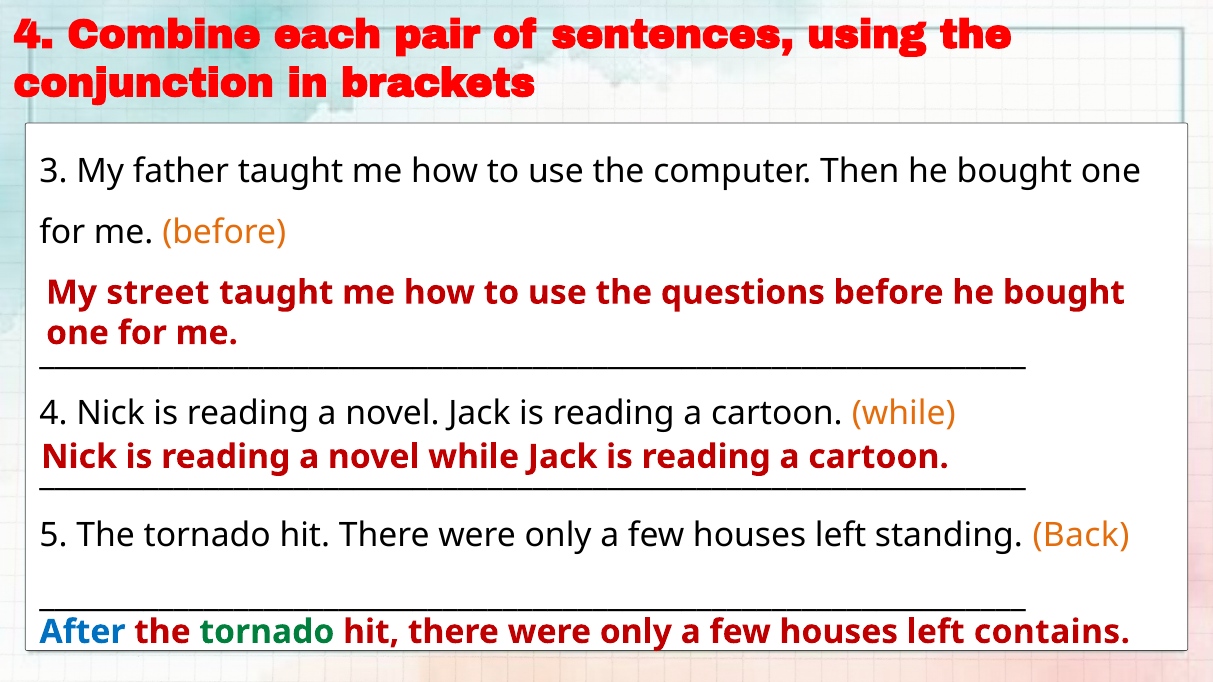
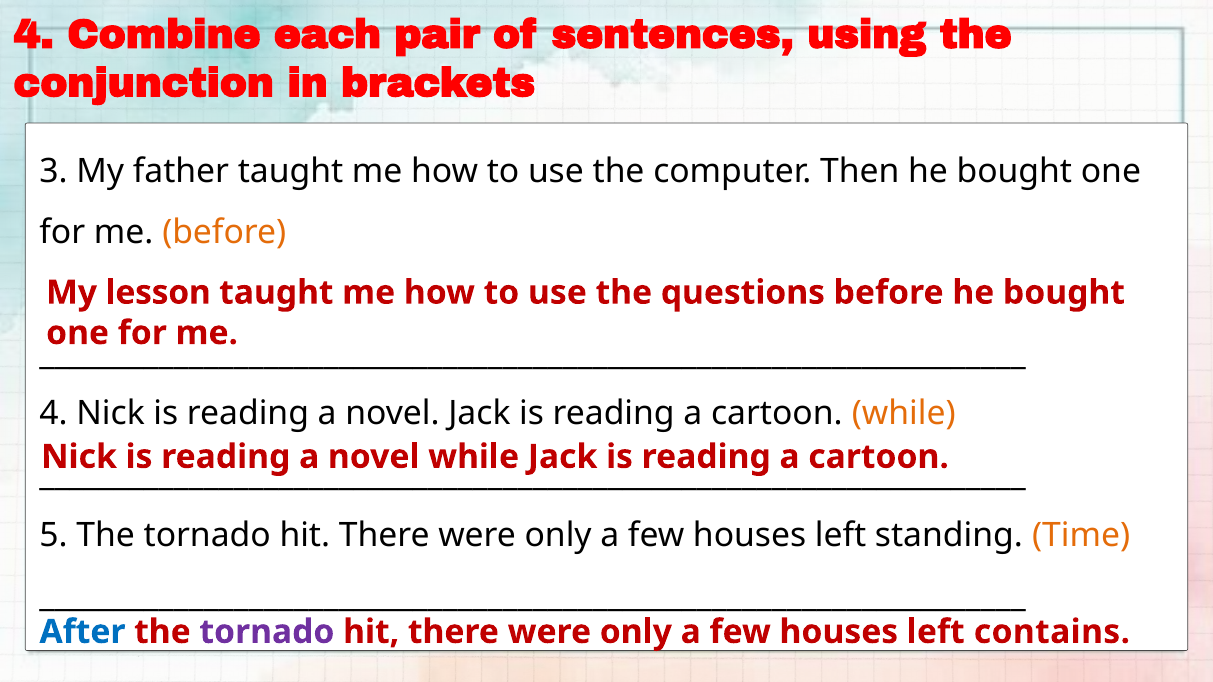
street: street -> lesson (158, 293)
Back: Back -> Time (1081, 535)
tornado colour: green -> purple (267, 632)
